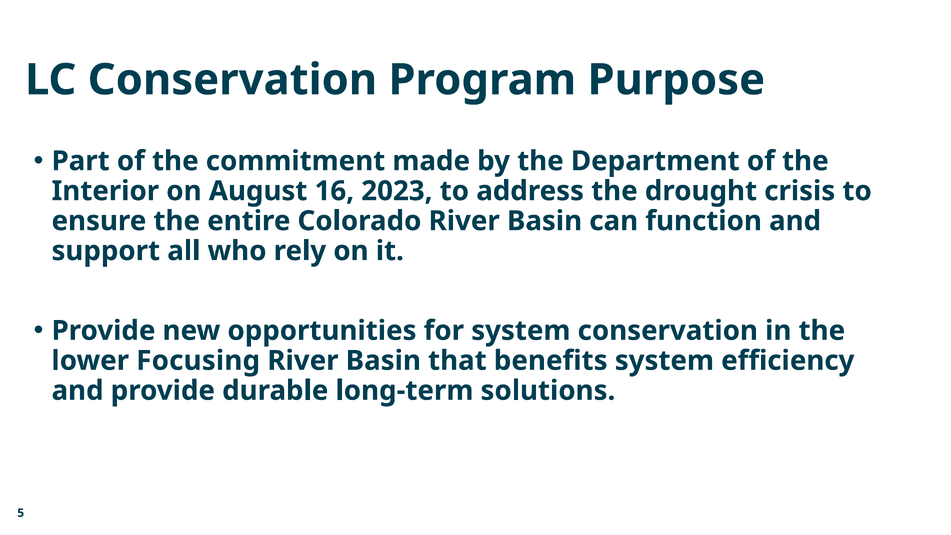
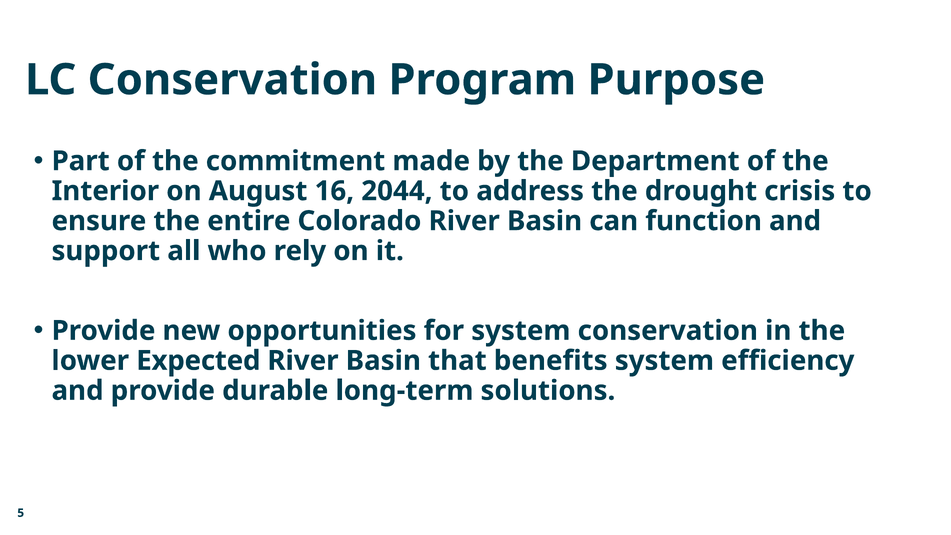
2023: 2023 -> 2044 (397, 191)
Focusing: Focusing -> Expected (198, 361)
